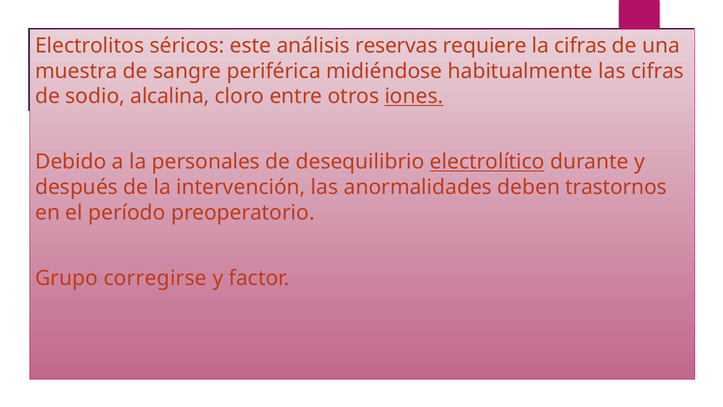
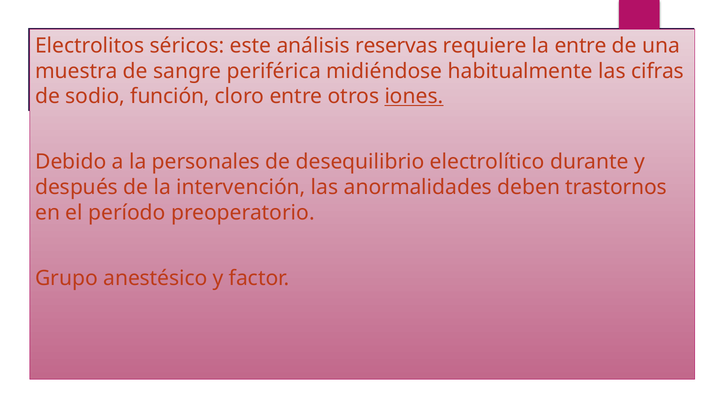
la cifras: cifras -> entre (581, 46)
alcalina: alcalina -> función (170, 96)
electrolítico underline: present -> none (487, 162)
corregirse: corregirse -> anestésico (155, 278)
